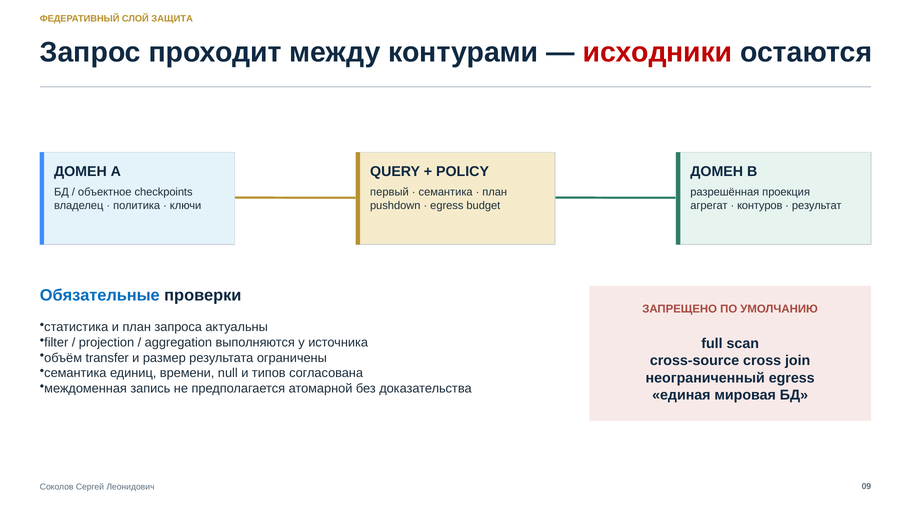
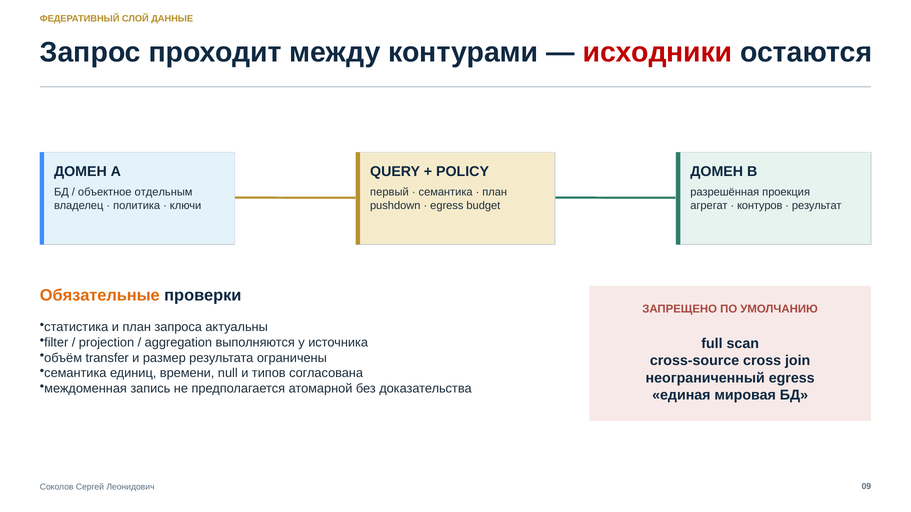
ЗАЩИТА: ЗАЩИТА -> ДАННЫЕ (172, 19)
checkpoints: checkpoints -> отдельным (164, 192)
Обязательные colour: blue -> orange (100, 296)
